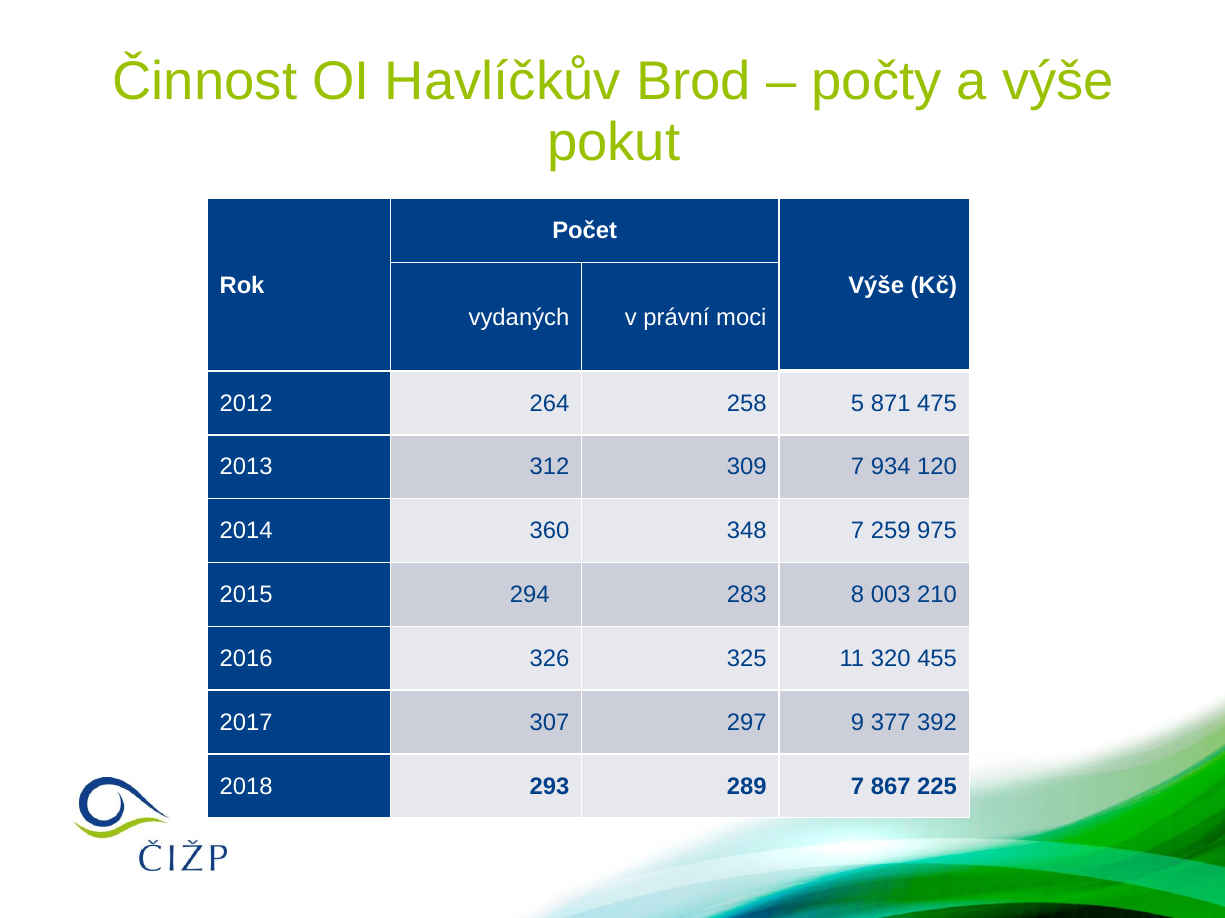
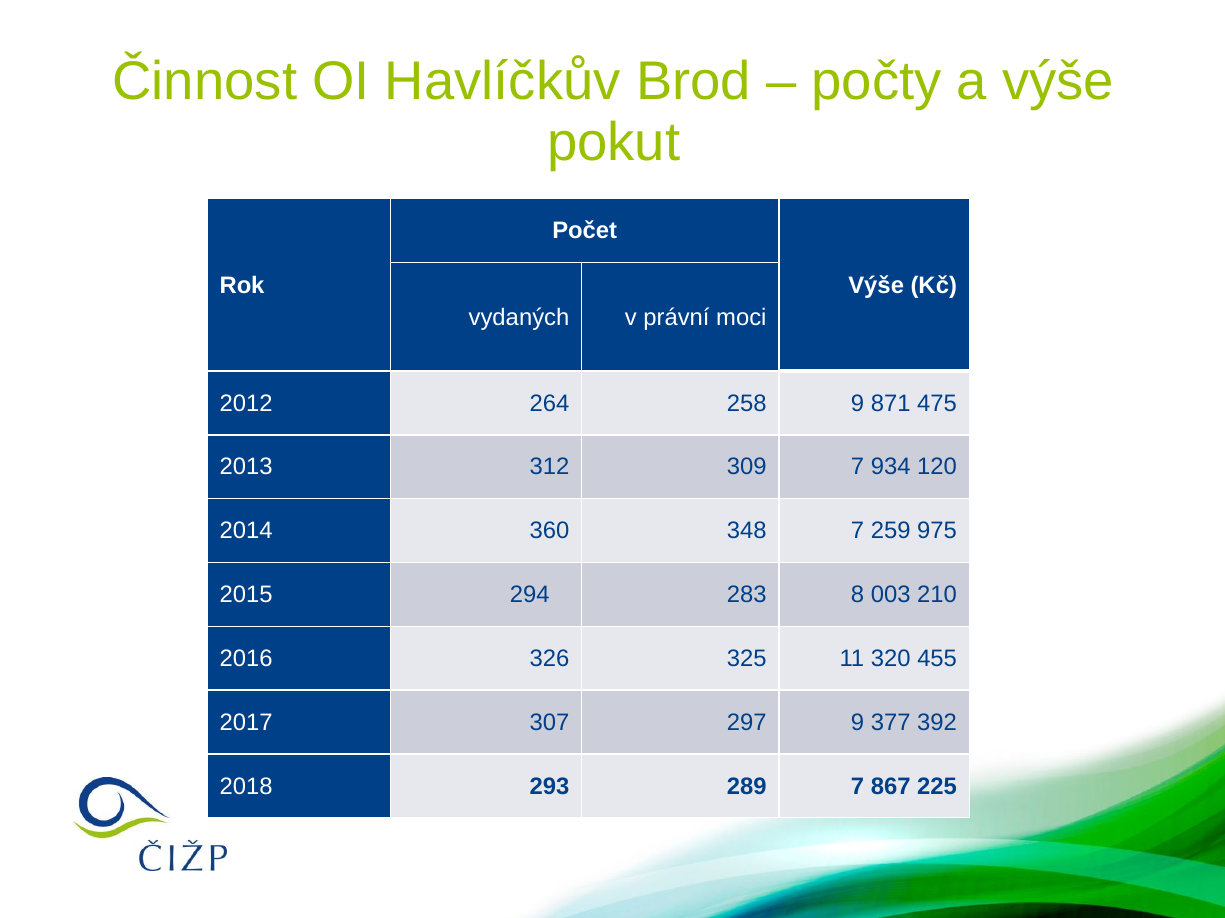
258 5: 5 -> 9 (858, 404)
